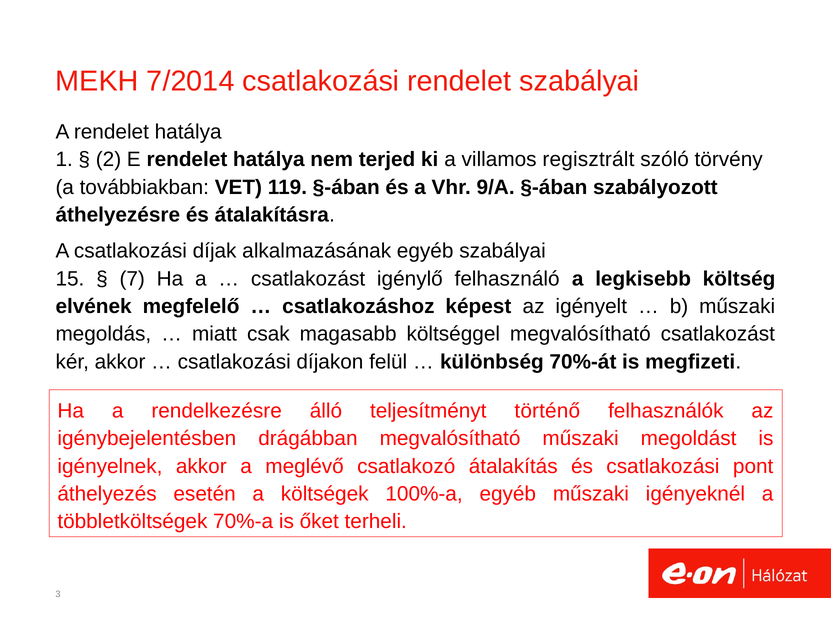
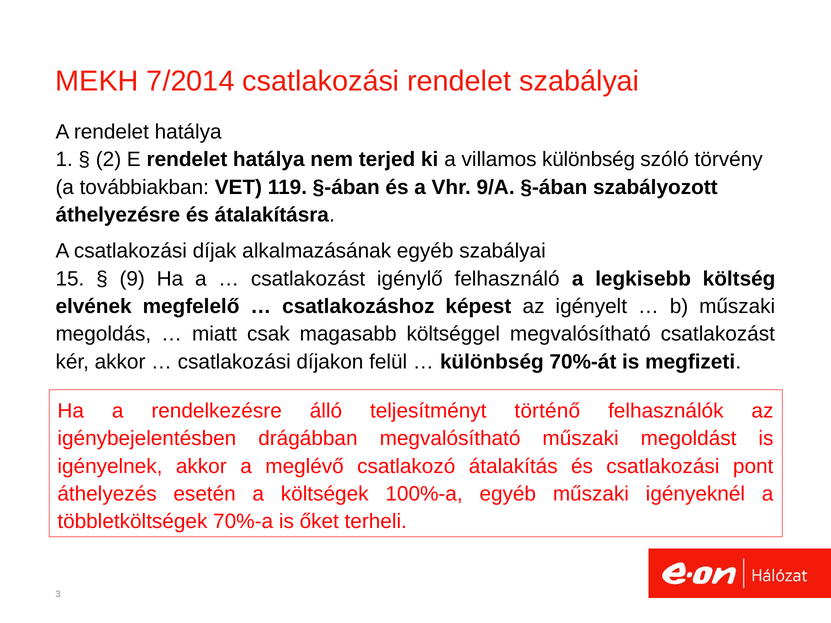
villamos regisztrált: regisztrált -> különbség (589, 160)
7: 7 -> 9 (132, 279)
